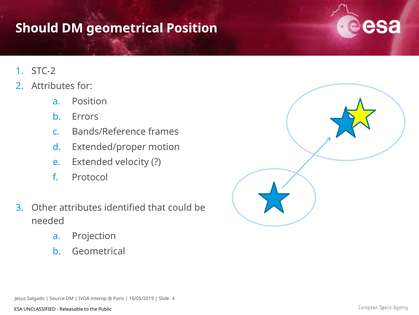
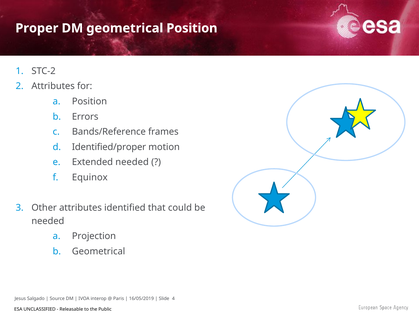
Should: Should -> Proper (37, 28)
Extended/proper: Extended/proper -> Identified/proper (109, 147)
Extended velocity: velocity -> needed (132, 162)
Protocol: Protocol -> Equinox (90, 177)
